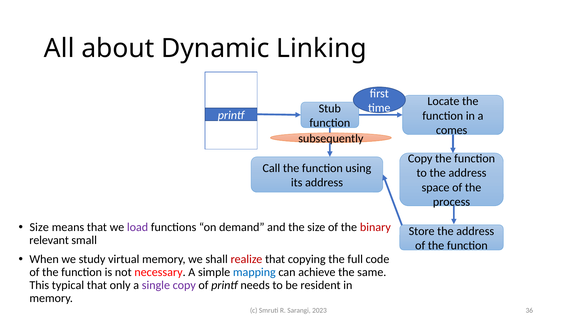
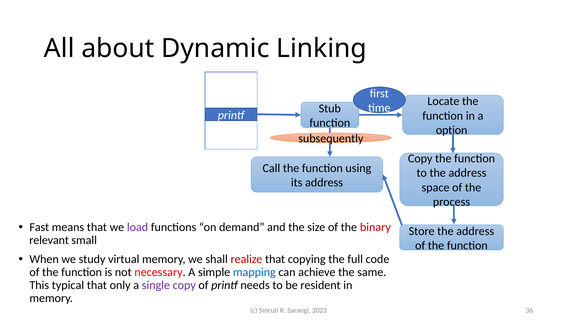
comes: comes -> option (452, 130)
Size: Size -> Fast (39, 227)
